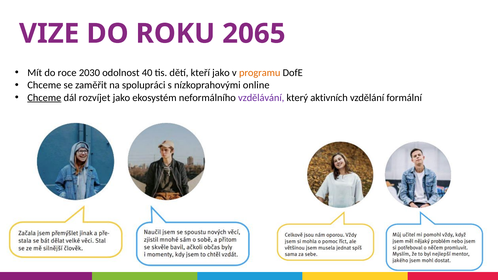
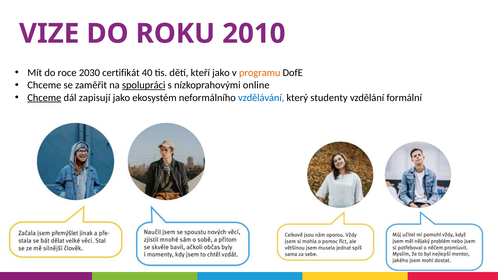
2065: 2065 -> 2010 (254, 34)
odolnost: odolnost -> certifikát (121, 73)
spolupráci underline: none -> present (144, 85)
rozvíjet: rozvíjet -> zapisují (95, 98)
vzdělávání colour: purple -> blue (261, 98)
aktivních: aktivních -> studenty (329, 98)
